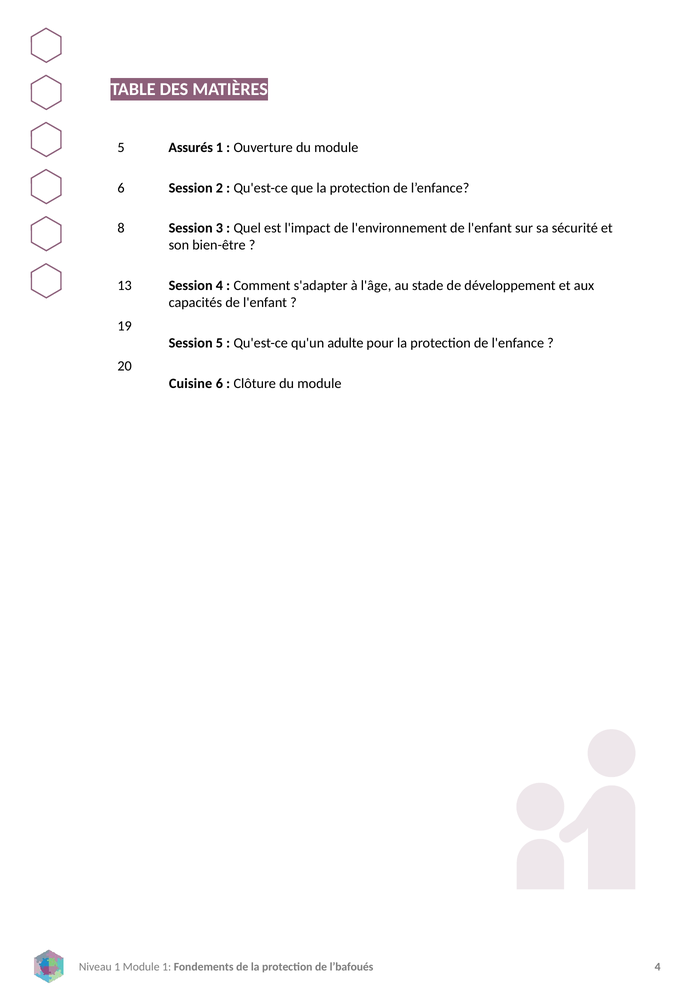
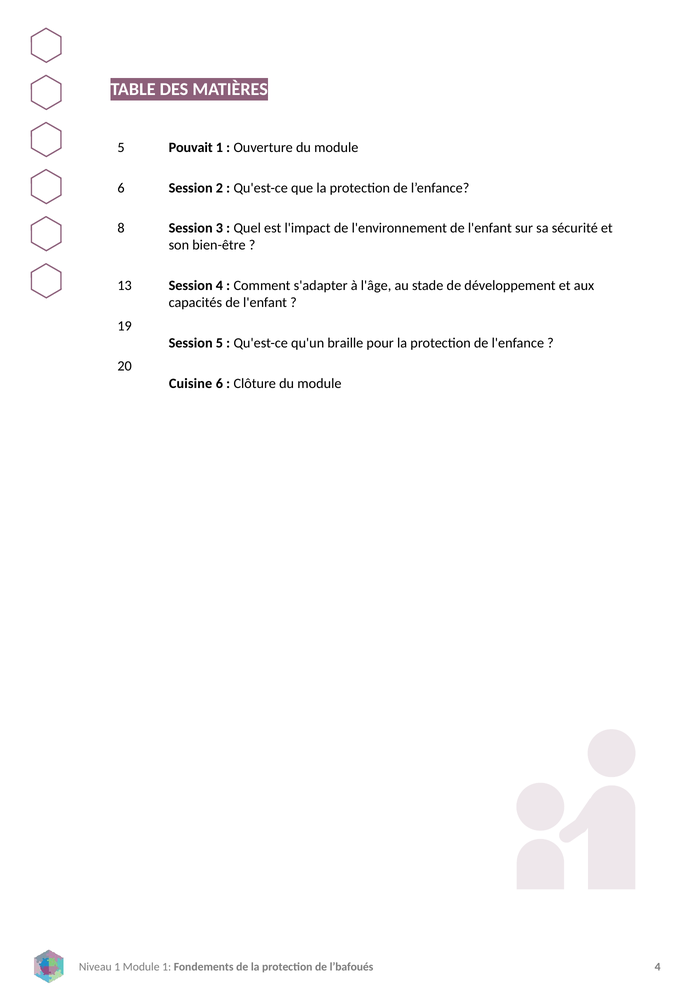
Assurés: Assurés -> Pouvait (191, 147)
adulte: adulte -> braille (345, 343)
